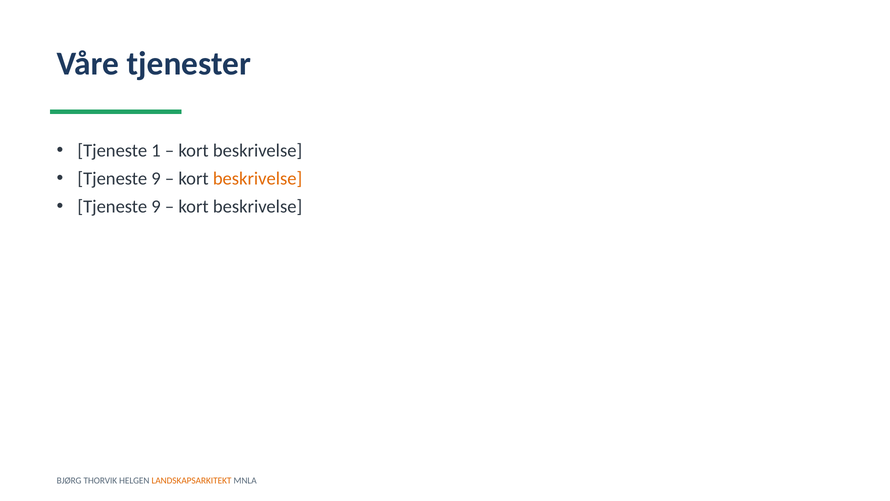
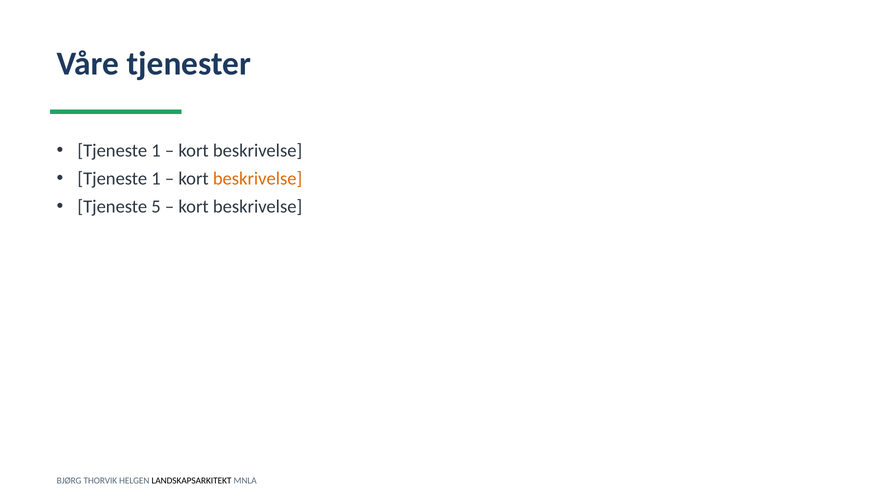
9: 9 -> 1 (156, 179)
9: 9 -> 5 (156, 206)
LANDSKAPSARKITEKT colour: orange -> black (191, 480)
